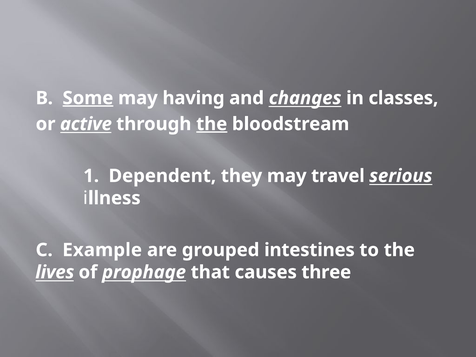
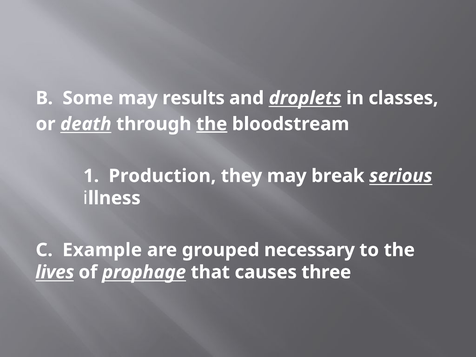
Some underline: present -> none (88, 98)
having: having -> results (194, 98)
changes: changes -> droplets (305, 98)
active: active -> death (86, 124)
Dependent: Dependent -> Production (162, 176)
travel: travel -> break (338, 176)
intestines: intestines -> necessary (309, 250)
